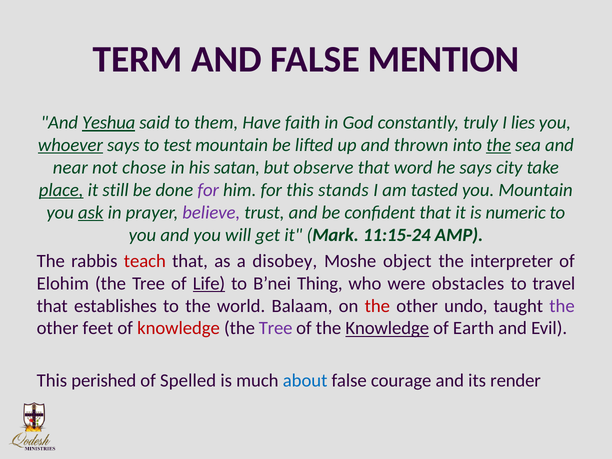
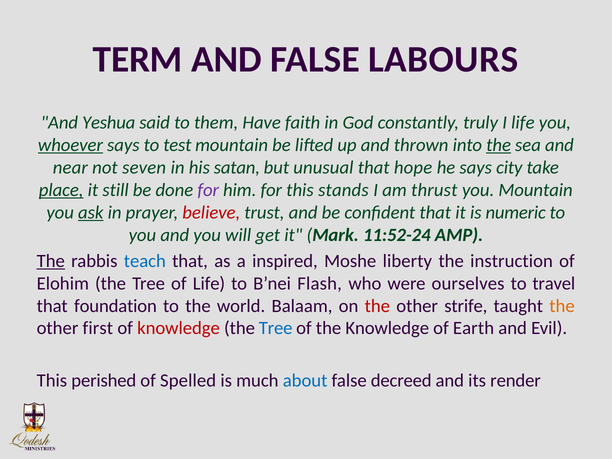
MENTION: MENTION -> LABOURS (443, 59)
Yeshua underline: present -> none (109, 123)
I lies: lies -> life (523, 123)
chose: chose -> seven (144, 168)
observe: observe -> unusual (323, 168)
word: word -> hope (413, 168)
tasted: tasted -> thrust (434, 190)
believe colour: purple -> red (211, 212)
11:15-24: 11:15-24 -> 11:52-24 (397, 235)
The underline: none -> present (51, 261)
teach colour: red -> blue (145, 261)
disobey: disobey -> inspired (285, 261)
object: object -> liberty (407, 261)
interpreter: interpreter -> instruction (512, 261)
Life underline: present -> none (209, 283)
Thing: Thing -> Flash (320, 283)
obstacles: obstacles -> ourselves (468, 283)
establishes: establishes -> foundation (115, 306)
undo: undo -> strife (466, 306)
the colour: purple -> orange (562, 306)
feet: feet -> first (98, 328)
Tree colour: purple -> blue (276, 328)
Knowledge underline: present -> none (387, 328)
courage: courage -> decreed (401, 381)
